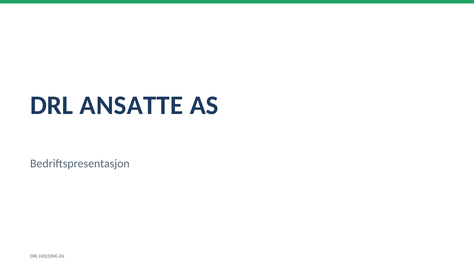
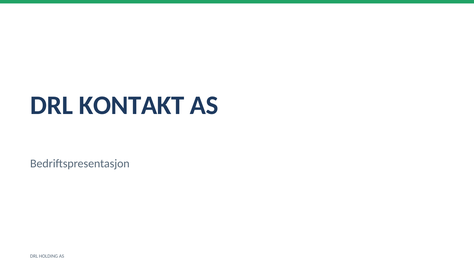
ANSATTE: ANSATTE -> KONTAKT (132, 105)
